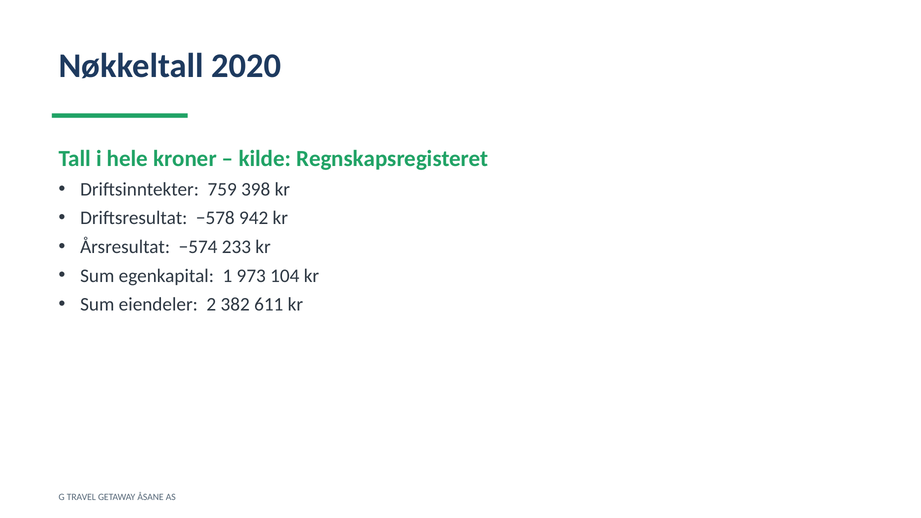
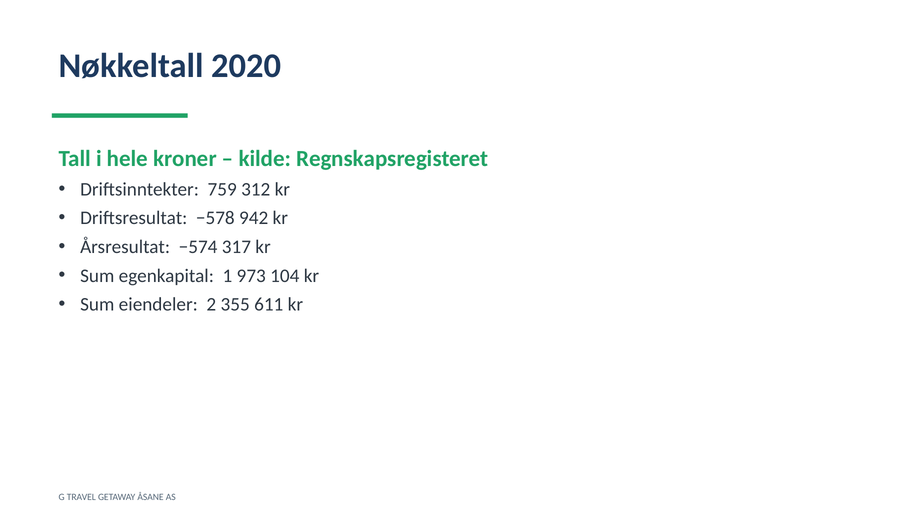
398: 398 -> 312 (256, 189)
233: 233 -> 317 (236, 247)
382: 382 -> 355 (235, 305)
